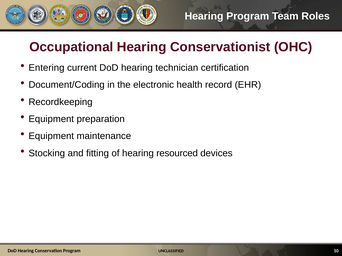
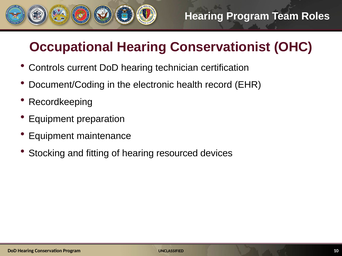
Entering: Entering -> Controls (47, 68)
